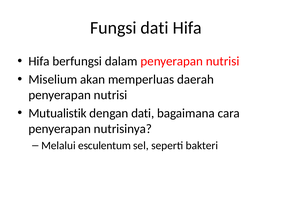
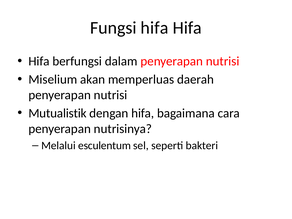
Fungsi dati: dati -> hifa (155, 28)
dengan dati: dati -> hifa (143, 113)
